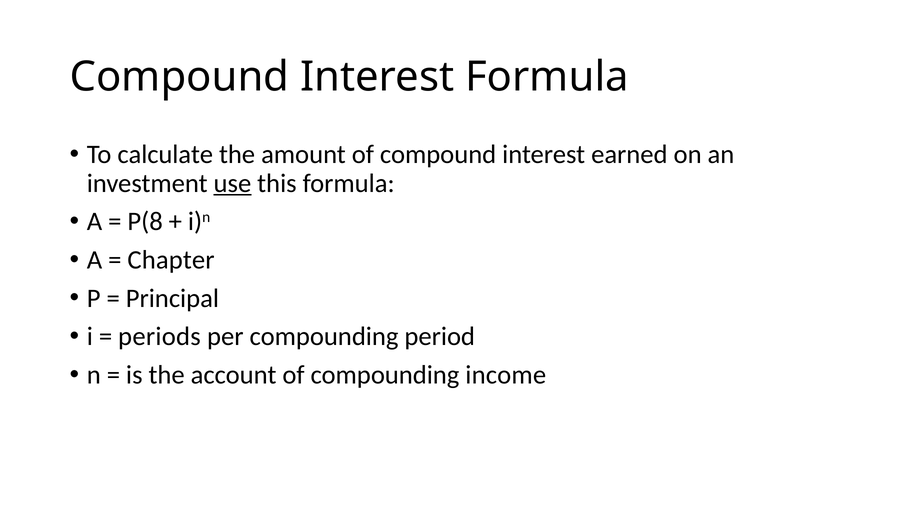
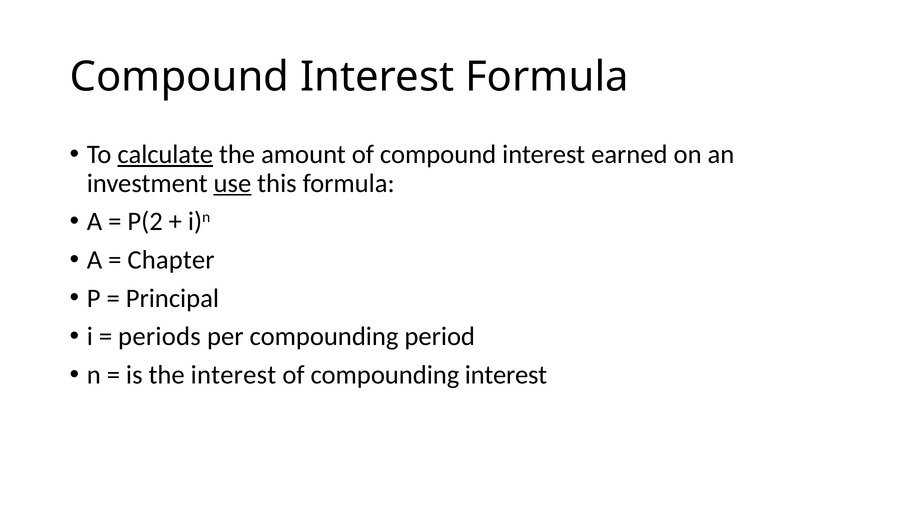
calculate underline: none -> present (165, 155)
P(8: P(8 -> P(2 (145, 222)
the account: account -> interest (233, 375)
compounding income: income -> interest (506, 375)
